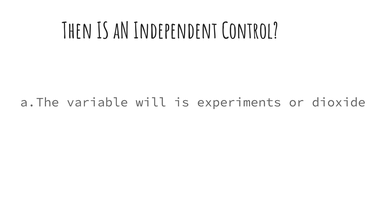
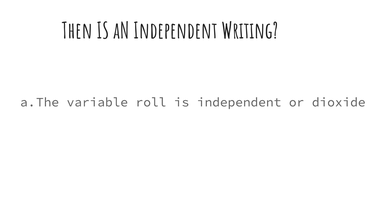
Control: Control -> Writing (250, 31)
will: will -> roll (151, 102)
is experiments: experiments -> independent (239, 102)
